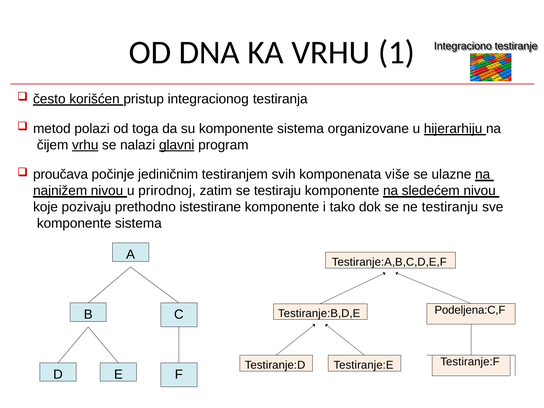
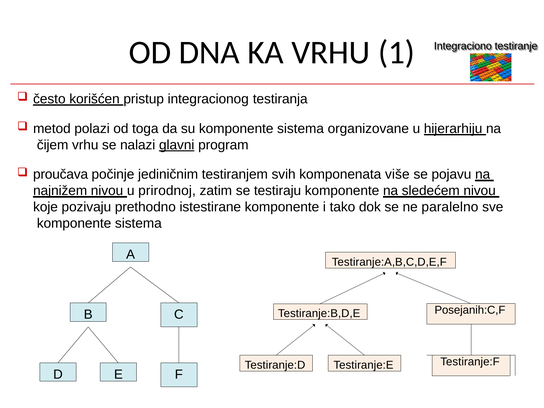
vrhu underline: present -> none (85, 145)
ulazne: ulazne -> pojavu (451, 174)
testiranju: testiranju -> paralelno (450, 207)
Podeljena:C,F: Podeljena:C,F -> Posejanih:C,F (470, 310)
